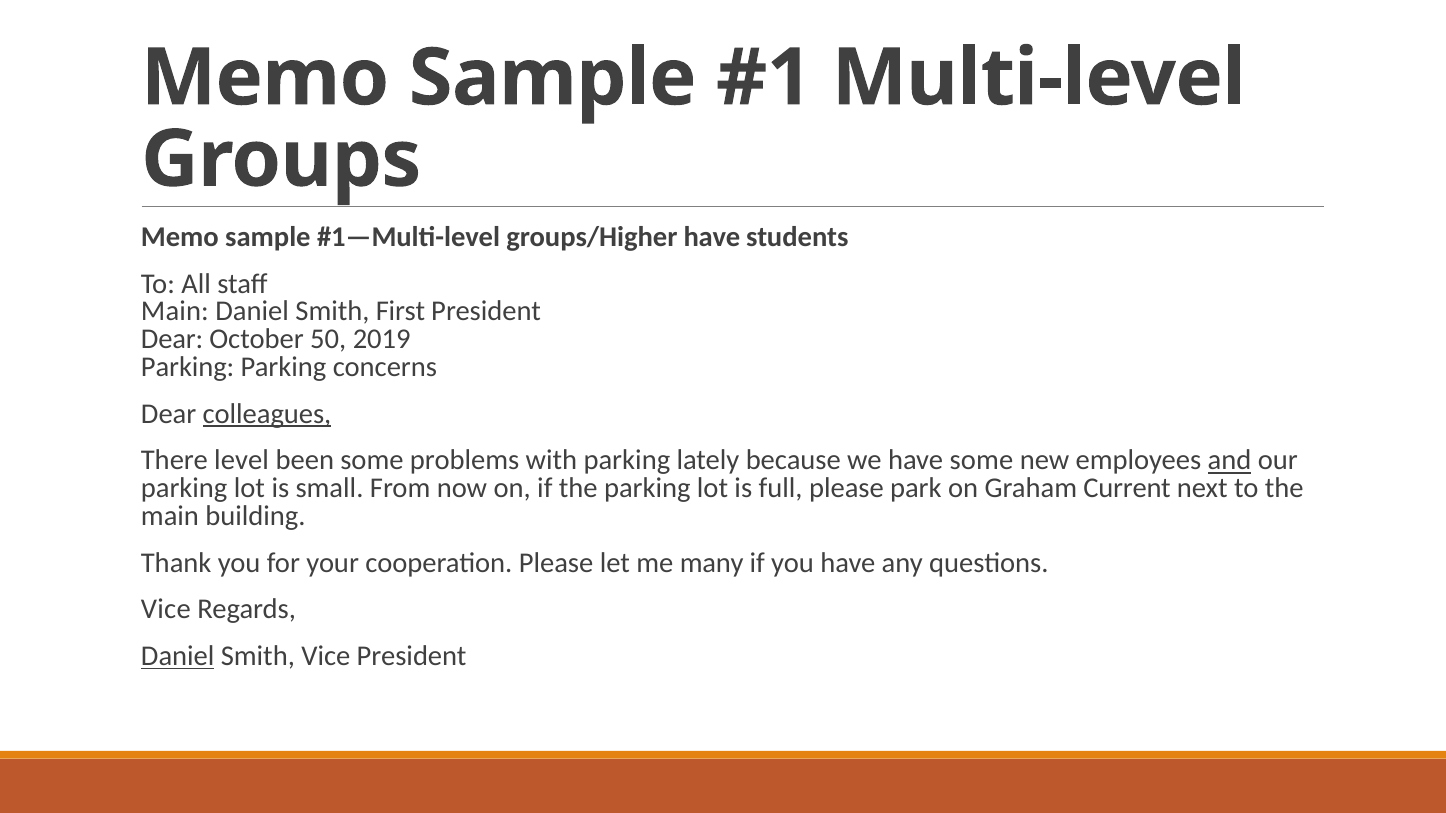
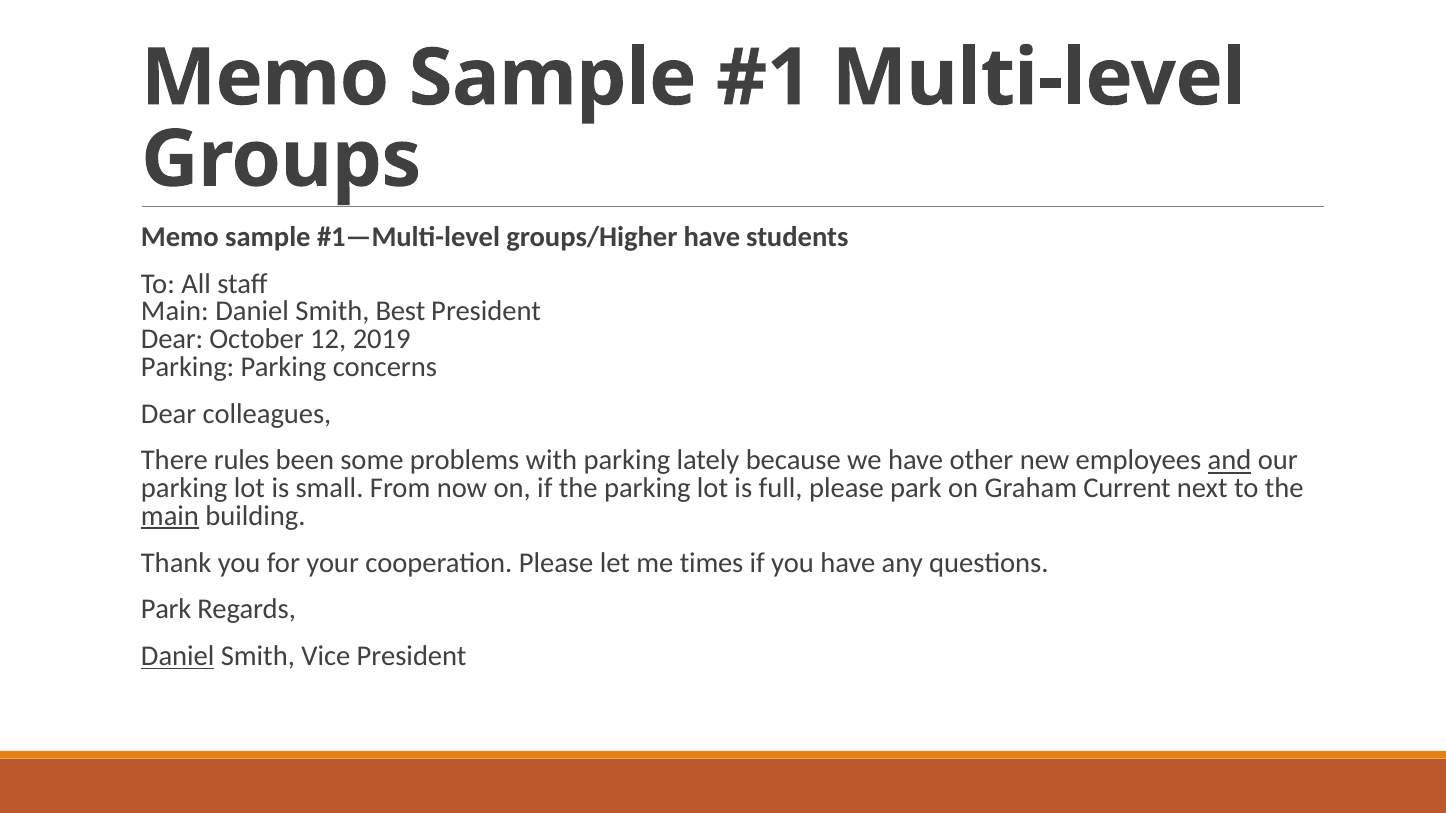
First: First -> Best (401, 312)
50: 50 -> 12 (328, 339)
colleagues underline: present -> none (267, 414)
level: level -> rules (242, 461)
have some: some -> other (981, 461)
main underline: none -> present (170, 516)
many: many -> times (712, 563)
Vice: Vice -> Park (166, 610)
